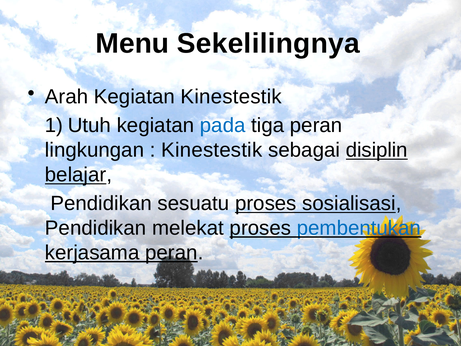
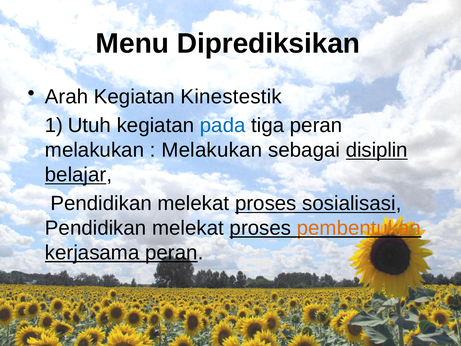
Sekelilingnya: Sekelilingnya -> Diprediksikan (268, 44)
lingkungan: lingkungan -> melakukan (95, 150)
Kinestestik: Kinestestik -> Melakukan (212, 150)
sesuatu: sesuatu -> melekat (193, 203)
pembentukan colour: blue -> orange (359, 228)
